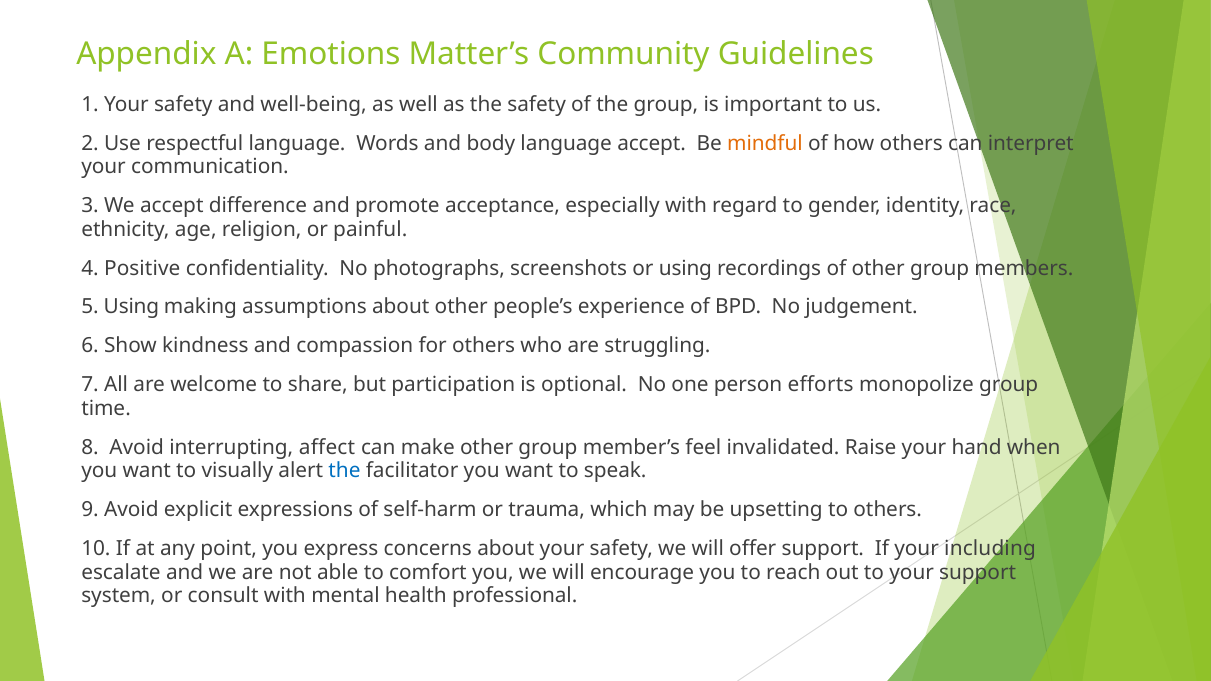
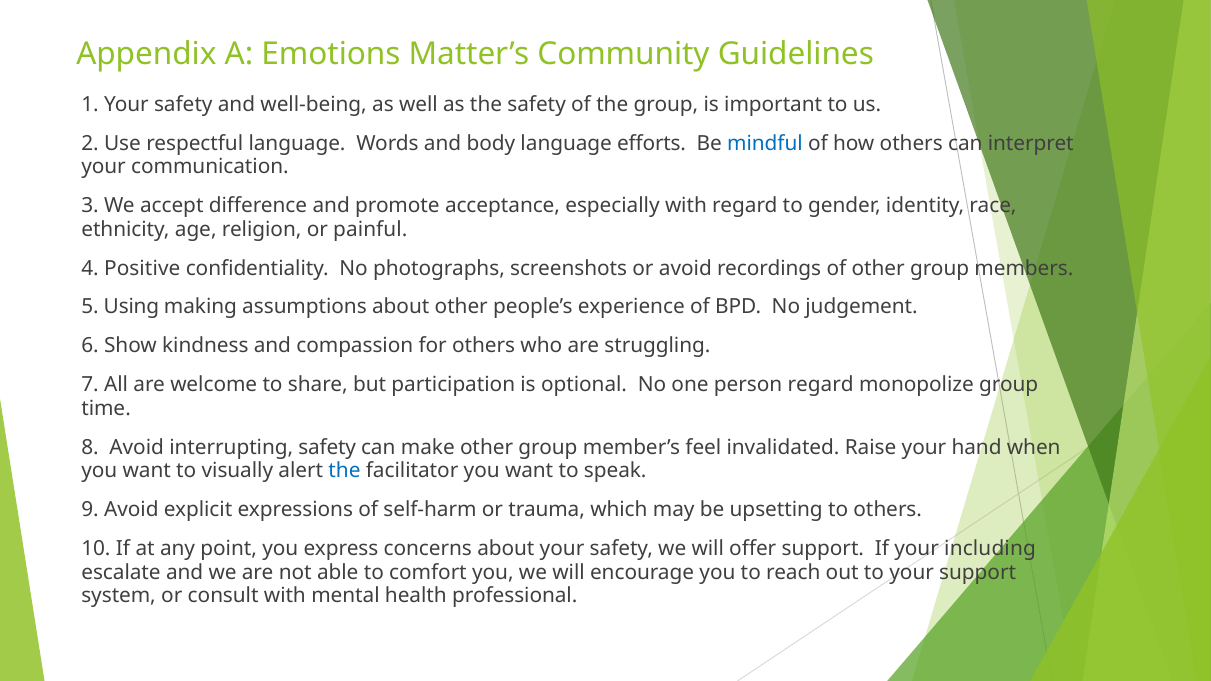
language accept: accept -> efforts (652, 143)
mindful colour: orange -> blue (765, 143)
or using: using -> avoid (685, 268)
person efforts: efforts -> regard (821, 385)
interrupting affect: affect -> safety (327, 447)
